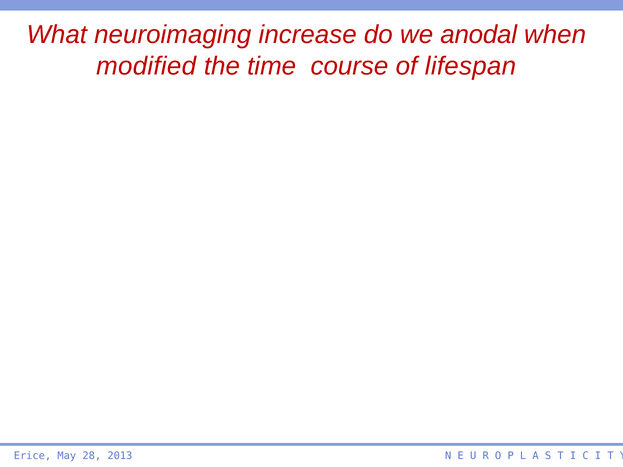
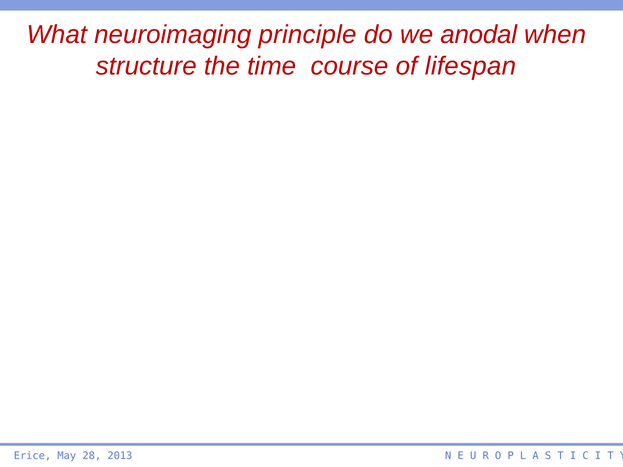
increase: increase -> principle (308, 35)
modified: modified -> structure (146, 66)
